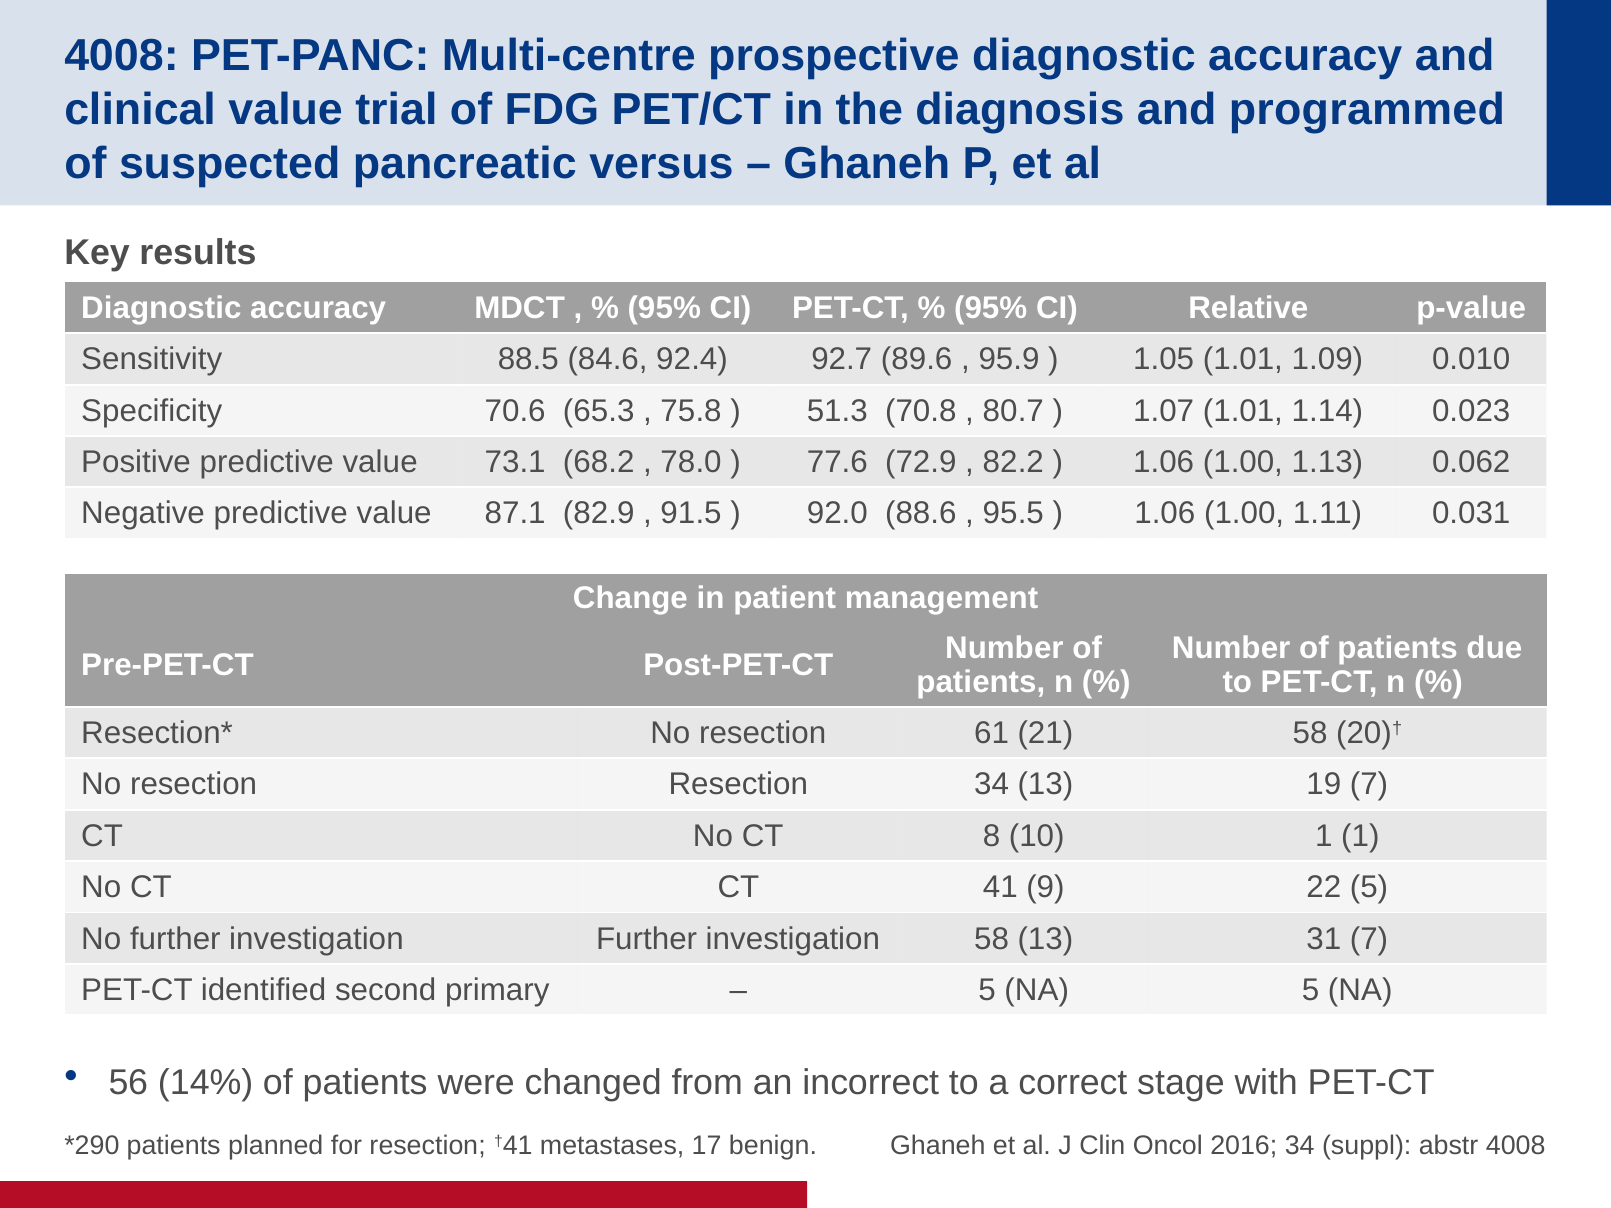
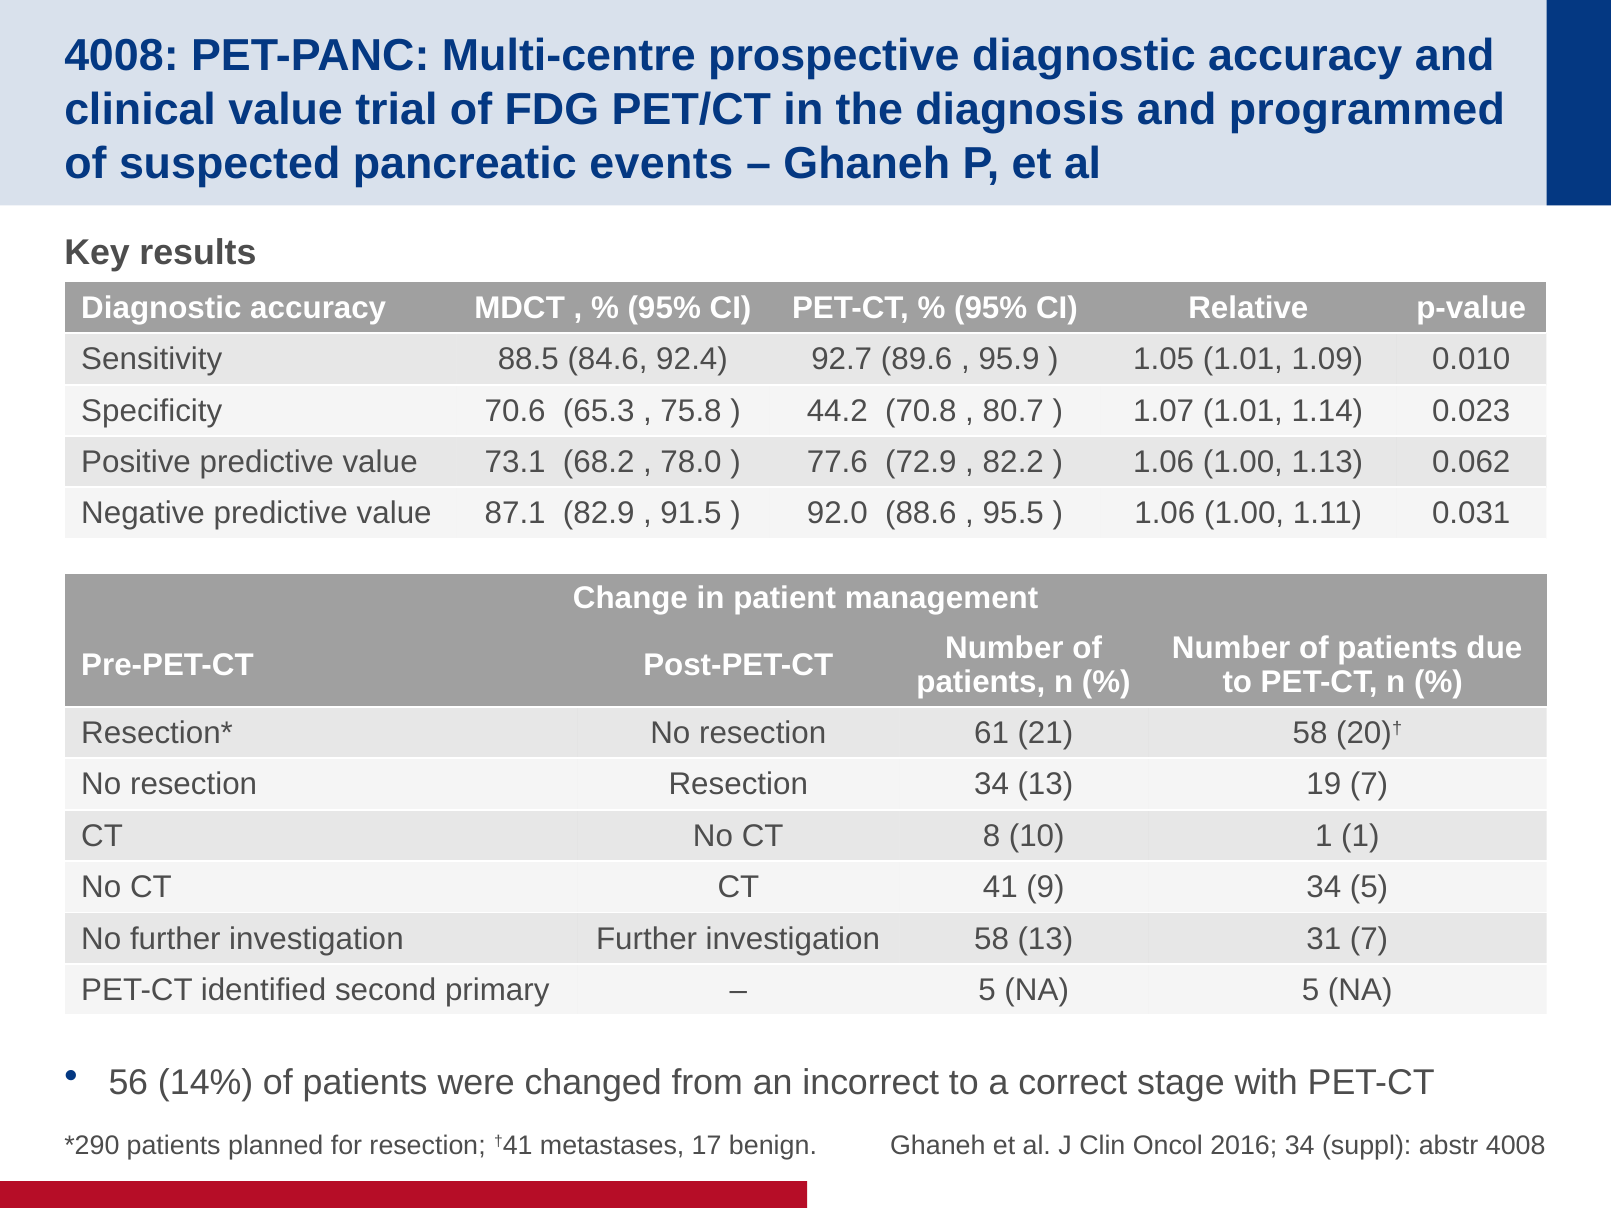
versus: versus -> events (661, 164)
51.3: 51.3 -> 44.2 (837, 411)
9 22: 22 -> 34 (1324, 888)
